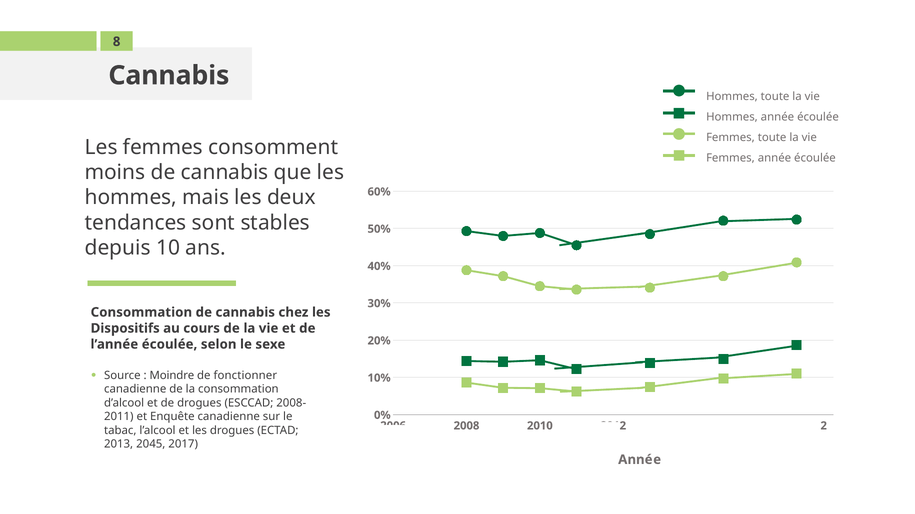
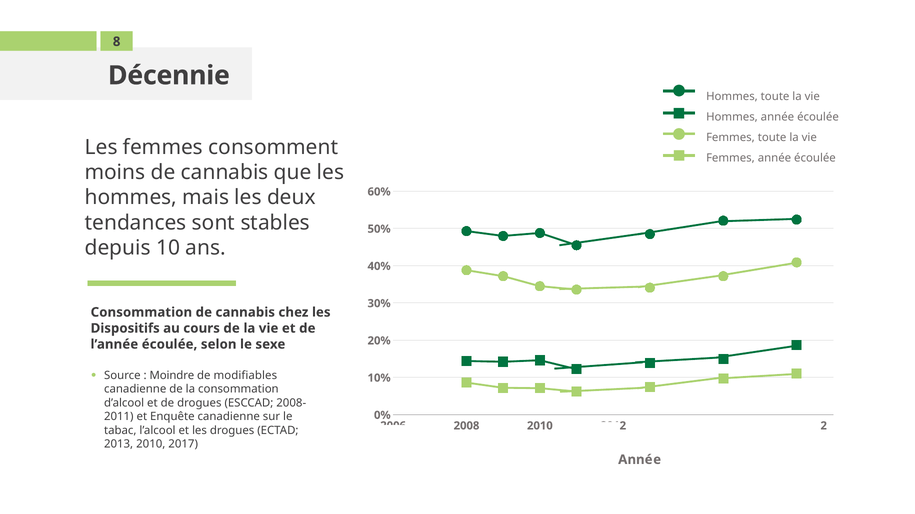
Cannabis: Cannabis -> Décennie (169, 76)
fonctionner: fonctionner -> modifiables (245, 376)
2013 2045: 2045 -> 2010 (151, 445)
